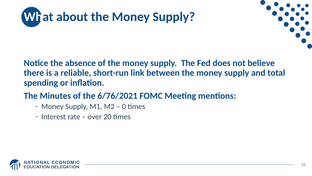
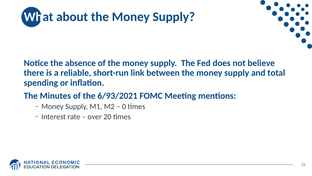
6/76/2021: 6/76/2021 -> 6/93/2021 (117, 96)
